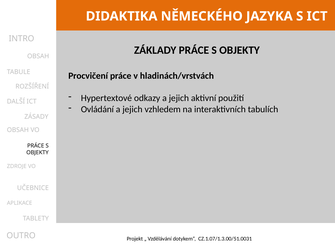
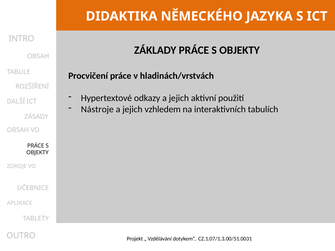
Ovládání: Ovládání -> Nástroje (97, 109)
